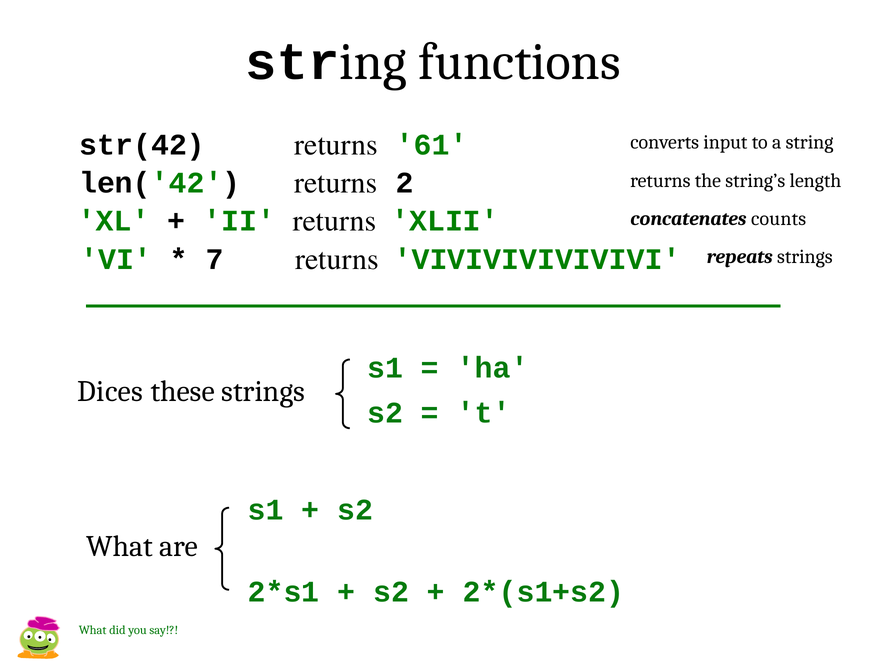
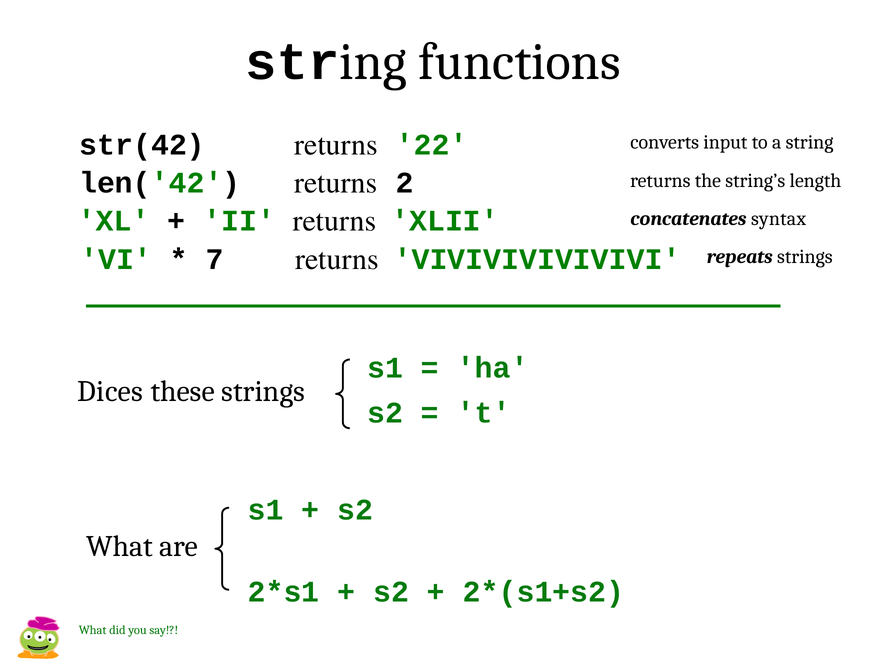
61: 61 -> 22 (432, 145)
counts: counts -> syntax (779, 219)
